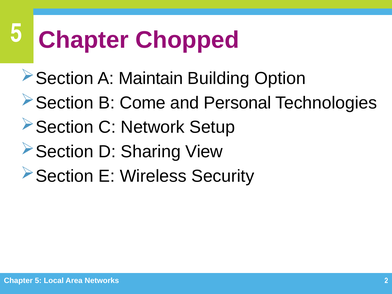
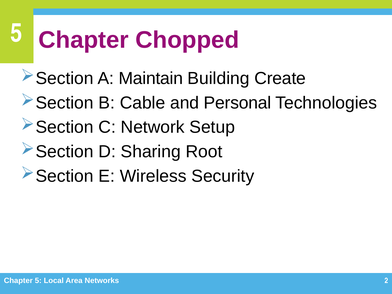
Option: Option -> Create (280, 78)
Come: Come -> Cable (142, 103)
View: View -> Root (204, 152)
